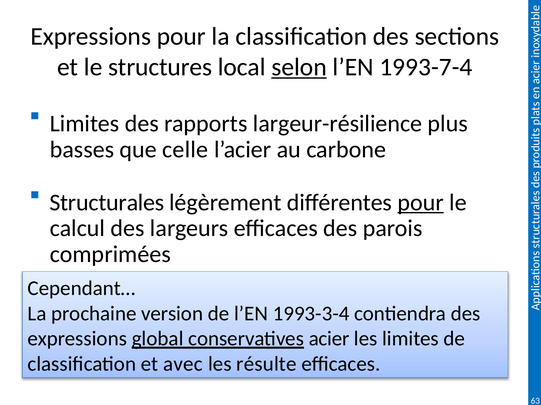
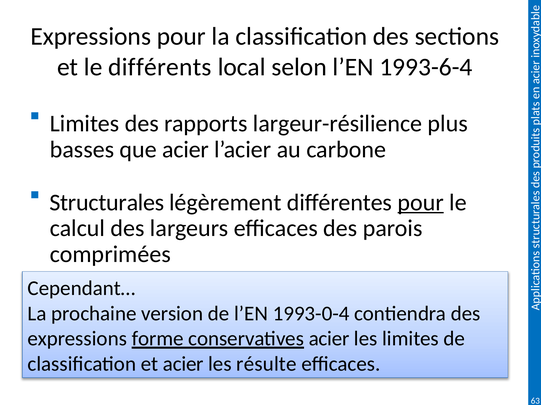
structures: structures -> différents (160, 67)
selon underline: present -> none (299, 67)
1993-7-4: 1993-7-4 -> 1993-6-4 (426, 67)
que celle: celle -> acier (185, 150)
1993-3-4: 1993-3-4 -> 1993-0-4 (311, 314)
global: global -> forme (158, 339)
et avec: avec -> acier (183, 365)
